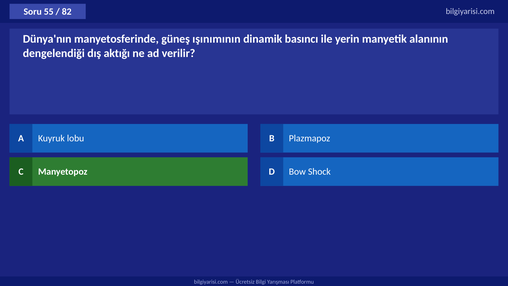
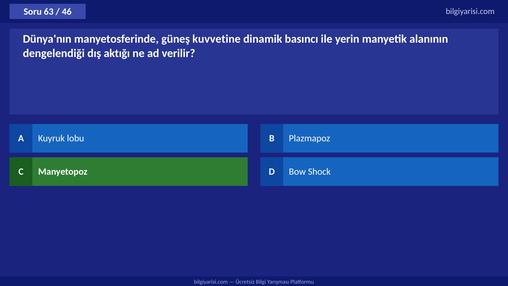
55: 55 -> 63 (49, 12)
82: 82 -> 46 (67, 12)
ışınımının: ışınımının -> kuvvetine (217, 39)
